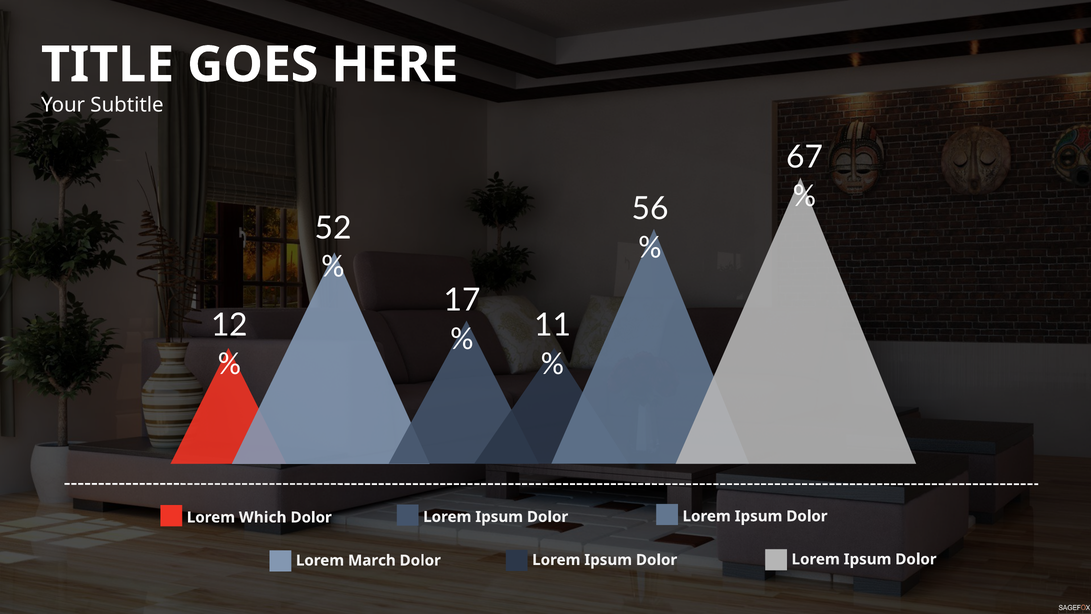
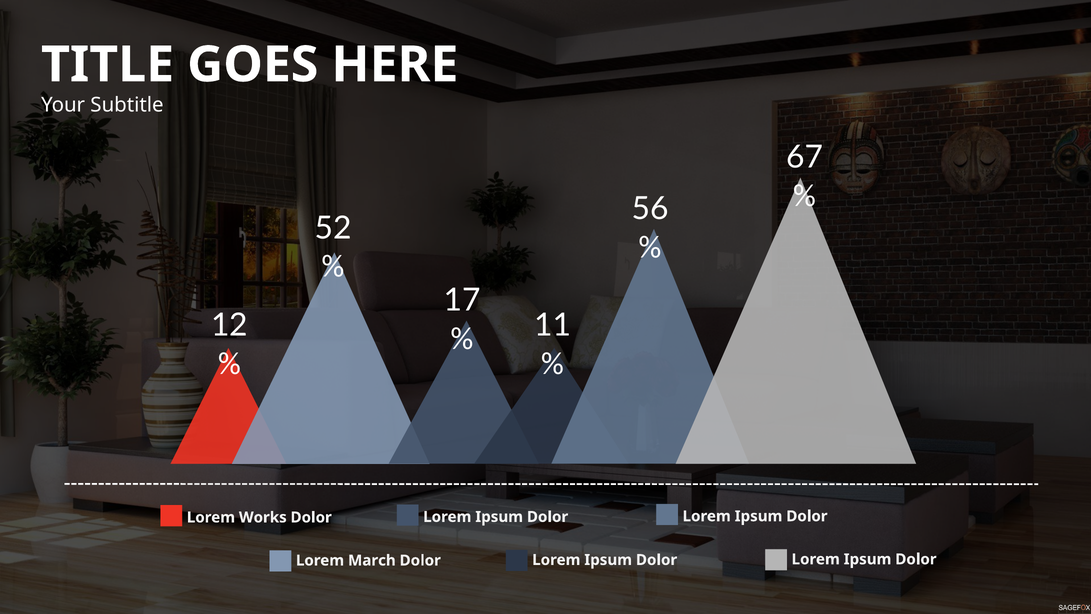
Which: Which -> Works (263, 517)
